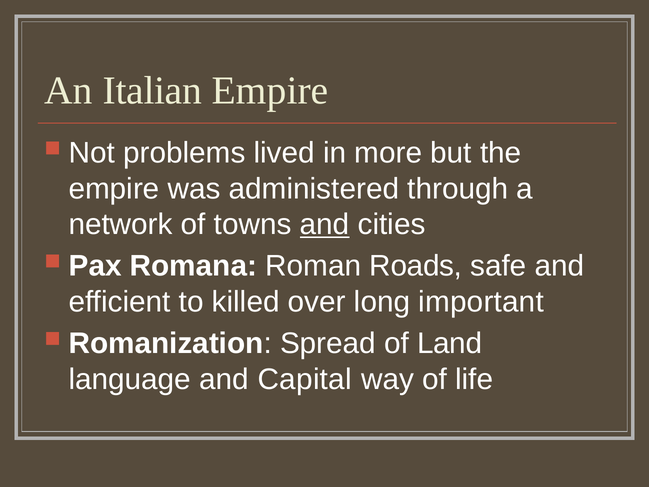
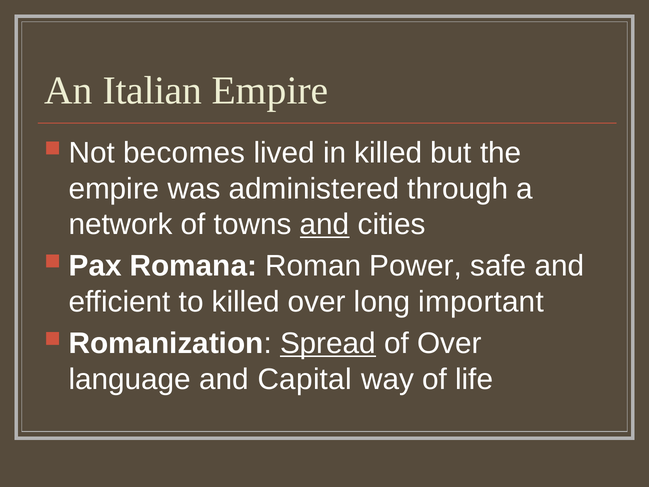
problems: problems -> becomes (184, 153)
in more: more -> killed (388, 153)
Roads: Roads -> Power (416, 266)
Spread underline: none -> present (328, 343)
of Land: Land -> Over (449, 343)
